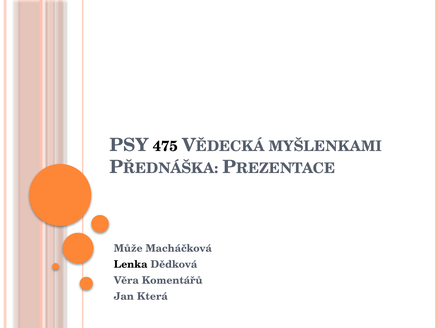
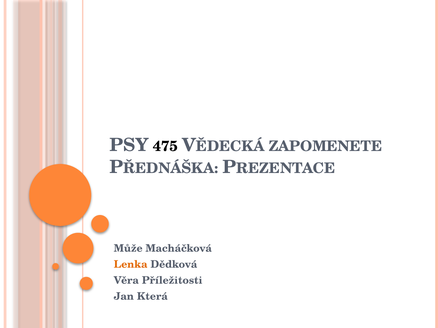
MYŠLENKAMI: MYŠLENKAMI -> ZAPOMENETE (325, 147)
Lenka colour: black -> orange (131, 265)
Komentářů: Komentářů -> Příležitosti (172, 281)
